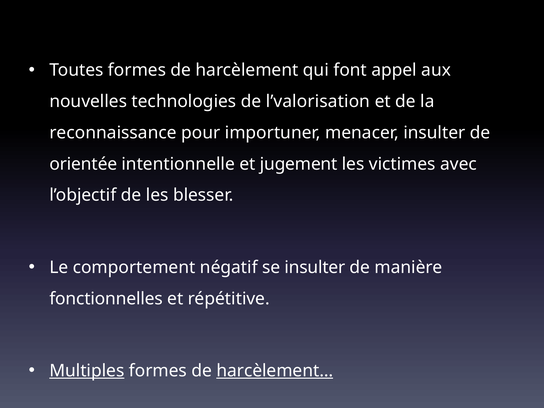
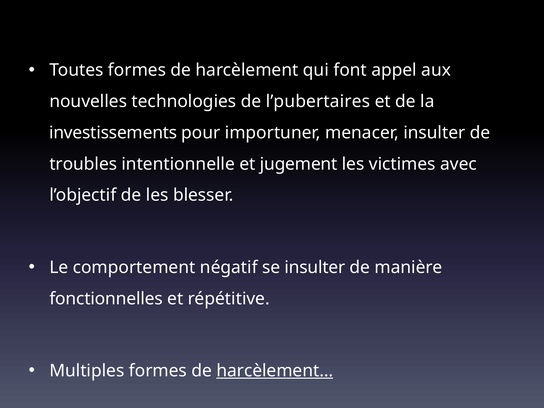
l’valorisation: l’valorisation -> l’pubertaires (318, 101)
reconnaissance: reconnaissance -> investissements (113, 133)
orientée: orientée -> troubles (83, 164)
Multiples underline: present -> none (87, 371)
